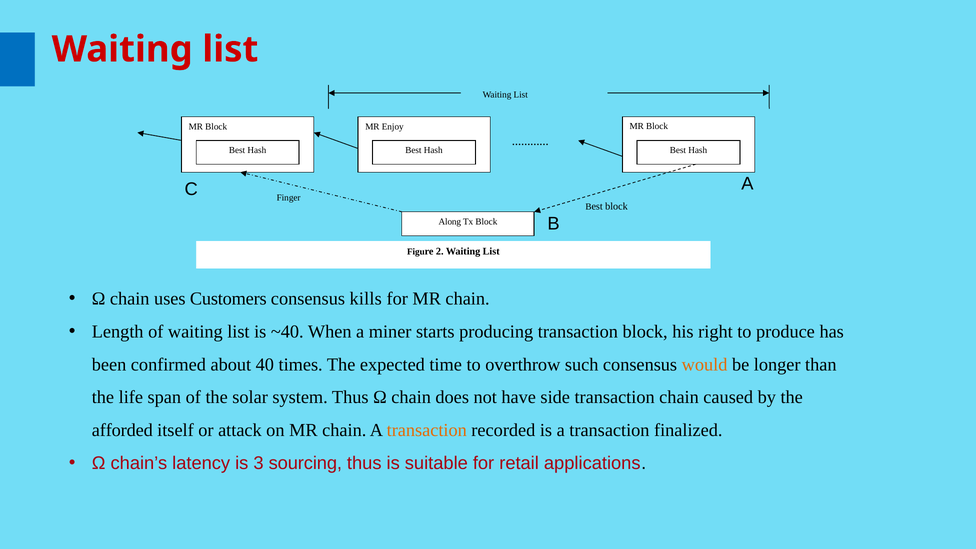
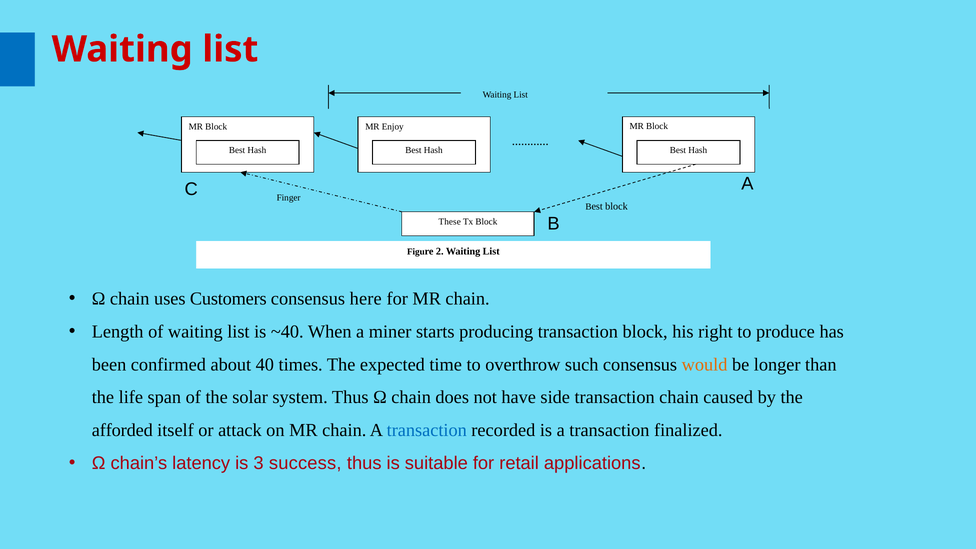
Along: Along -> These (450, 222)
kills: kills -> here (366, 299)
transaction colour: orange -> blue (427, 430)
sourcing: sourcing -> success (305, 463)
